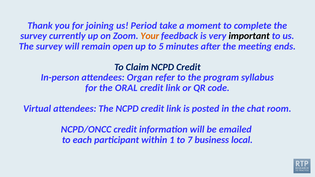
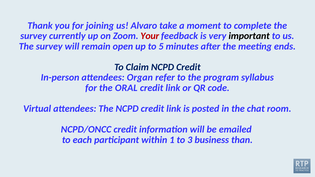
Period: Period -> Alvaro (144, 26)
Your colour: orange -> red (150, 36)
7: 7 -> 3 (190, 140)
local: local -> than (242, 140)
